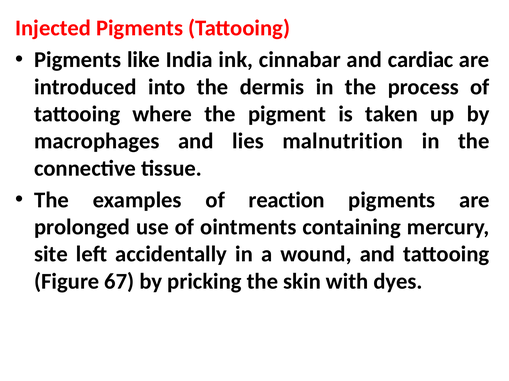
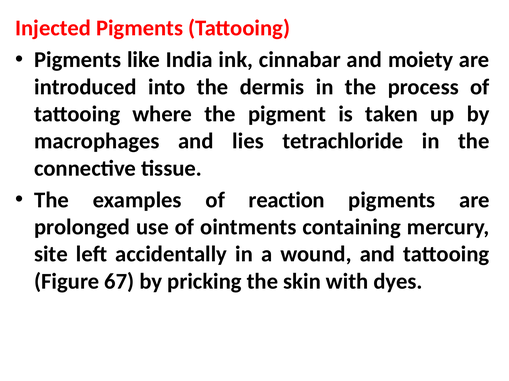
cardiac: cardiac -> moiety (421, 60)
malnutrition: malnutrition -> tetrachloride (343, 141)
